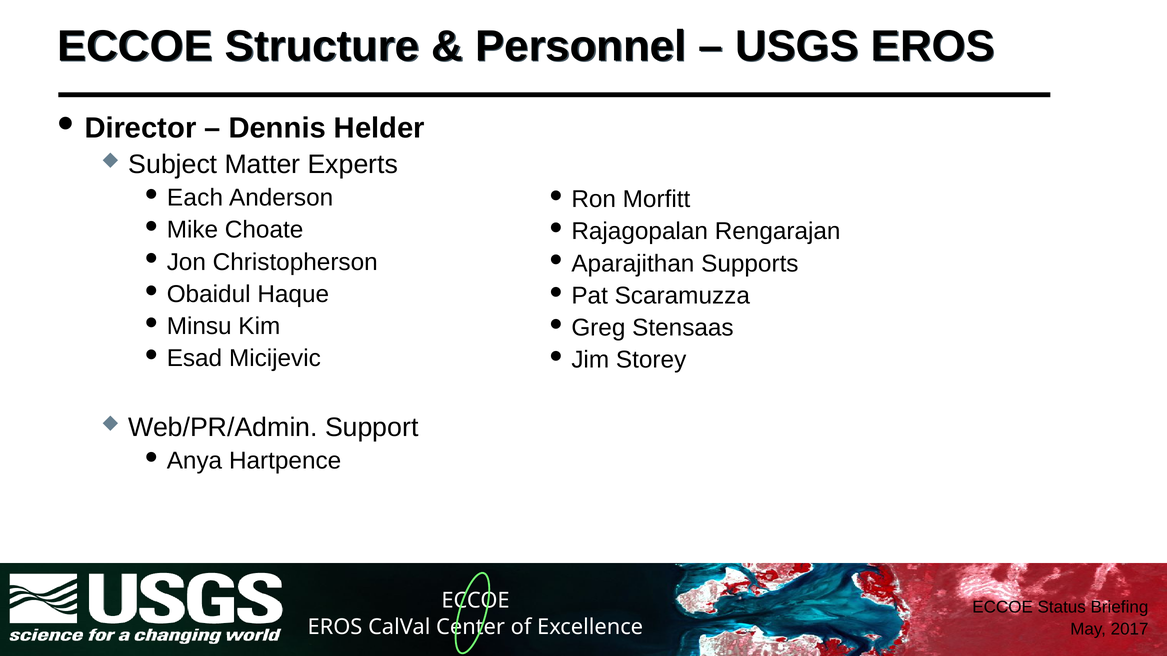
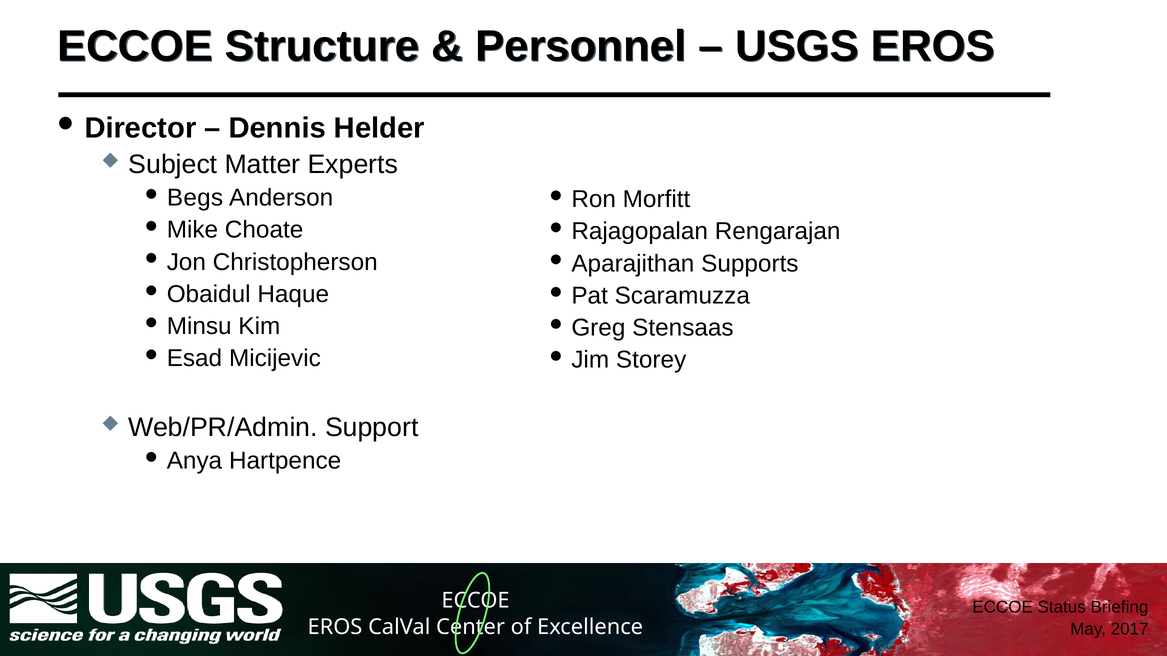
Each: Each -> Begs (195, 198)
